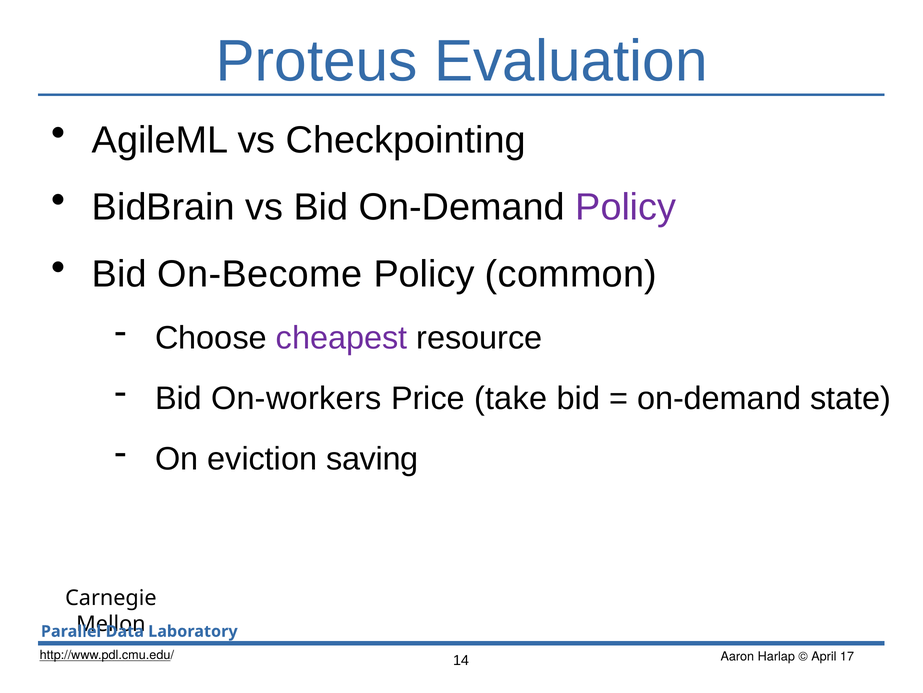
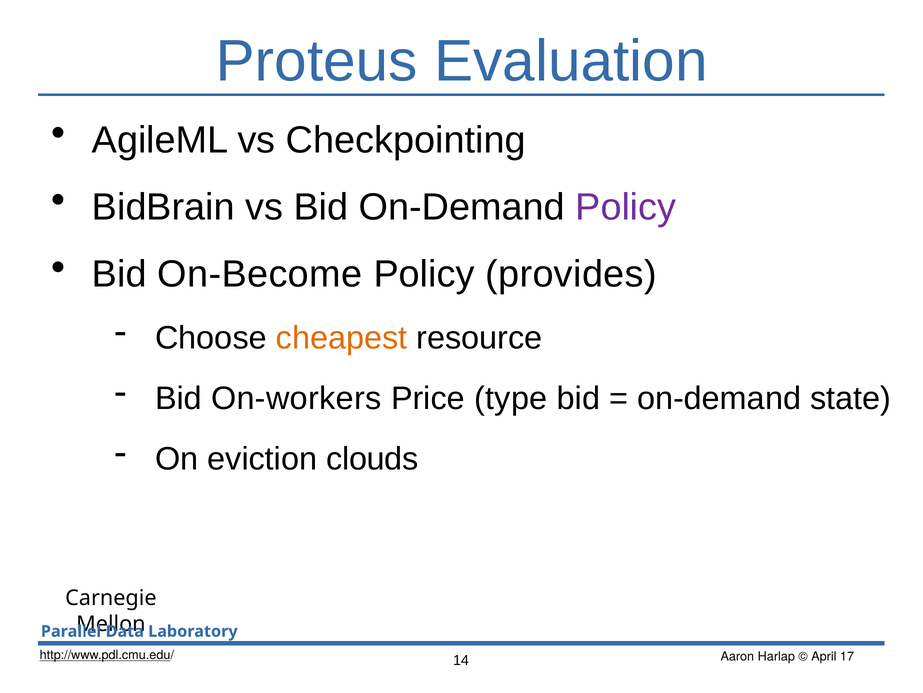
common: common -> provides (571, 274)
cheapest colour: purple -> orange (342, 337)
take: take -> type (511, 398)
saving: saving -> clouds (372, 459)
